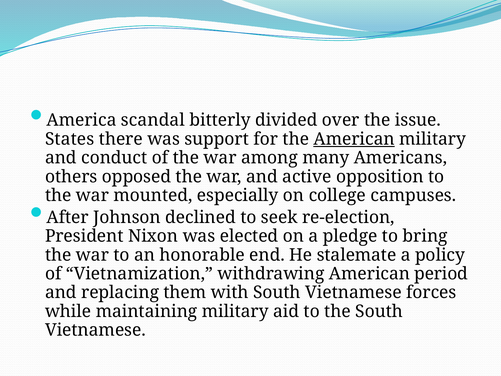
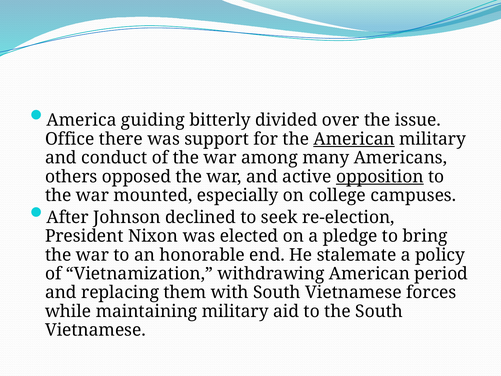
scandal: scandal -> guiding (153, 120)
States: States -> Office (70, 139)
opposition underline: none -> present (380, 176)
